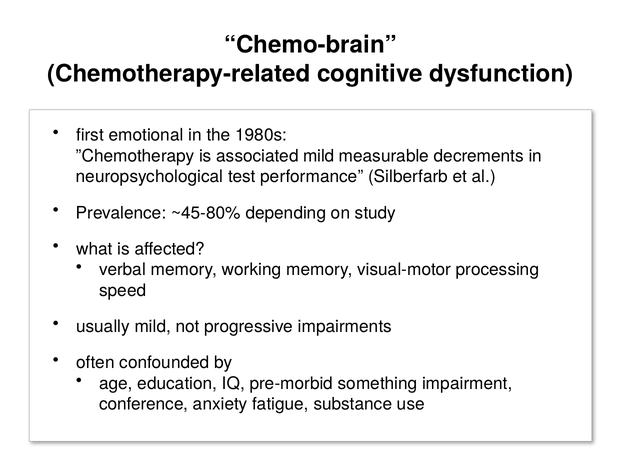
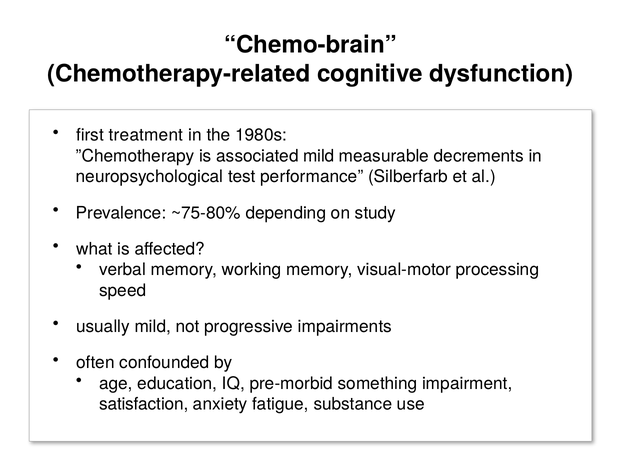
emotional: emotional -> treatment (146, 136)
~45-80%: ~45-80% -> ~75-80% (206, 213)
conference: conference -> satisfaction (144, 405)
